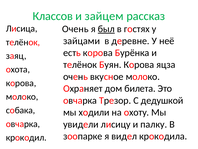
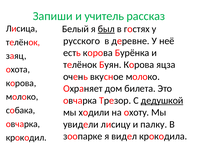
Классов: Классов -> Запиши (53, 16)
зайцем: зайцем -> учитель (104, 16)
Очень: Очень -> Белый (75, 29)
зайцами: зайцами -> русского (82, 41)
дедушкой underline: none -> present (162, 100)
